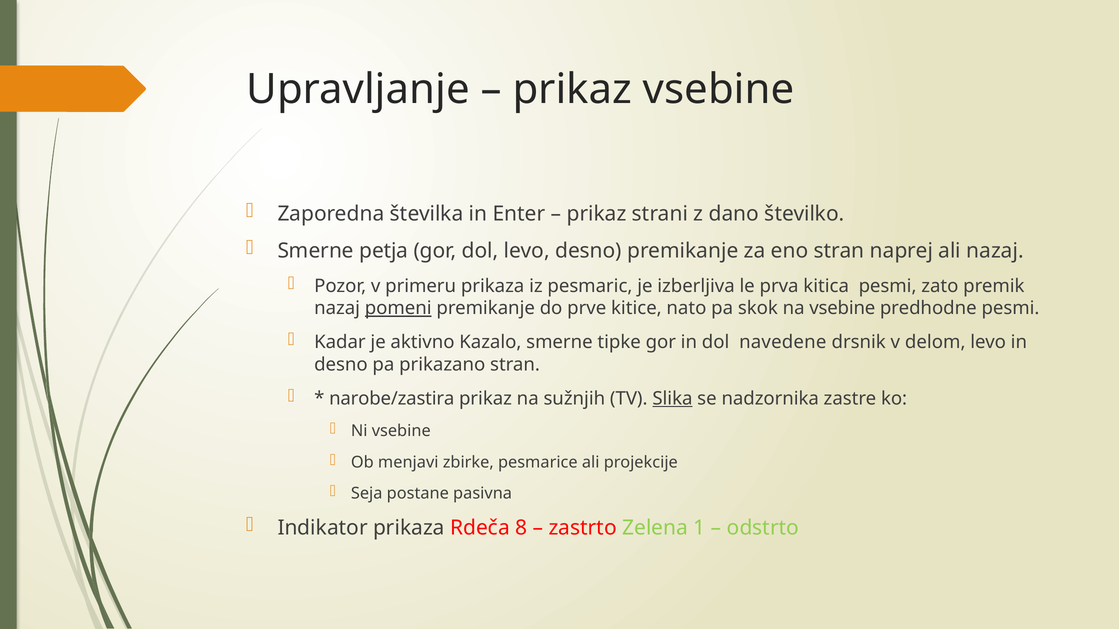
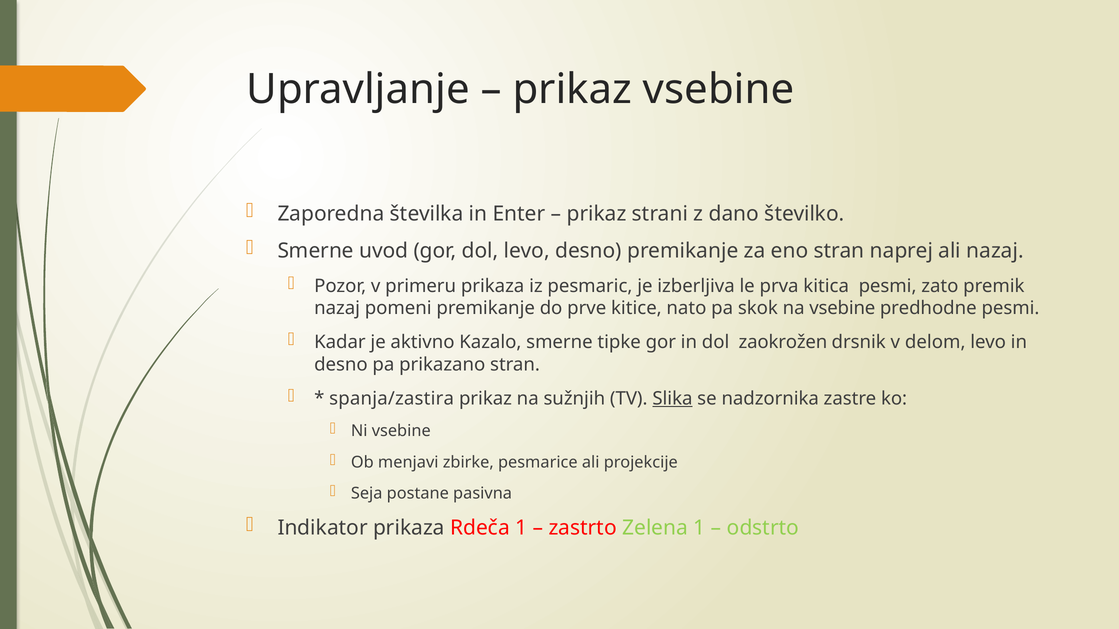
petja: petja -> uvod (384, 251)
pomeni underline: present -> none (398, 308)
navedene: navedene -> zaokrožen (783, 342)
narobe/zastira: narobe/zastira -> spanja/zastira (392, 399)
Rdeča 8: 8 -> 1 (521, 528)
